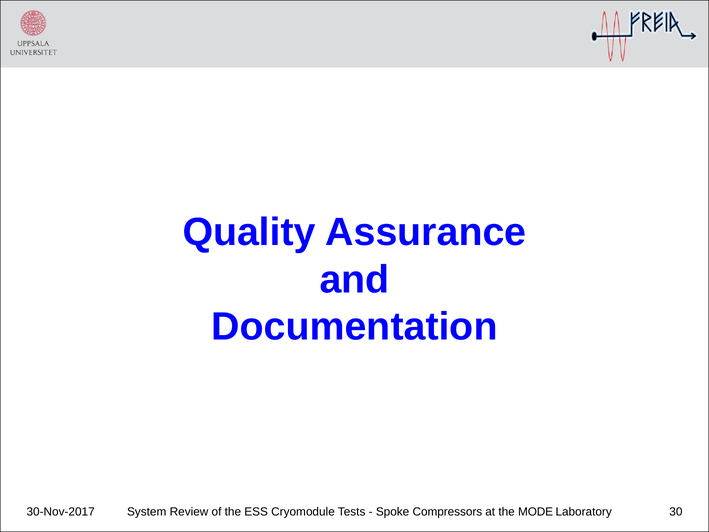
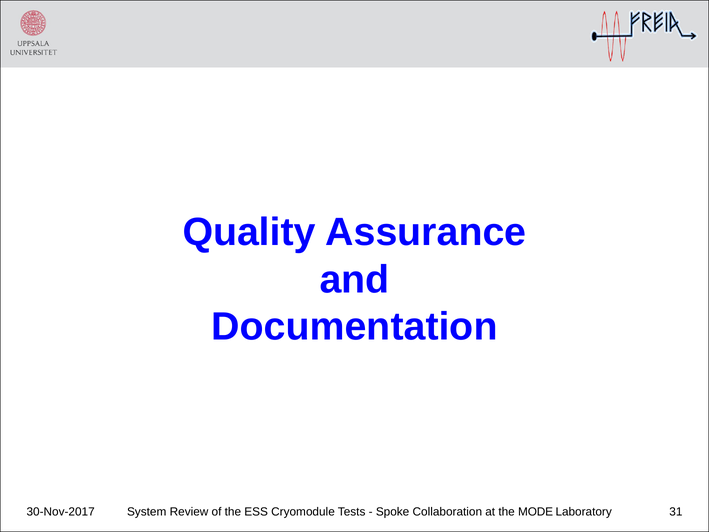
Compressors: Compressors -> Collaboration (447, 512)
30: 30 -> 31 (676, 512)
